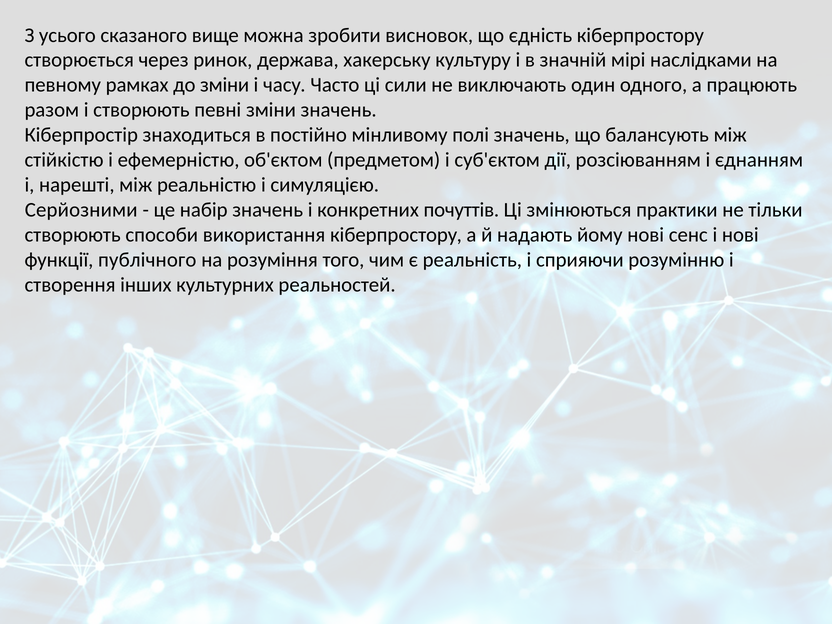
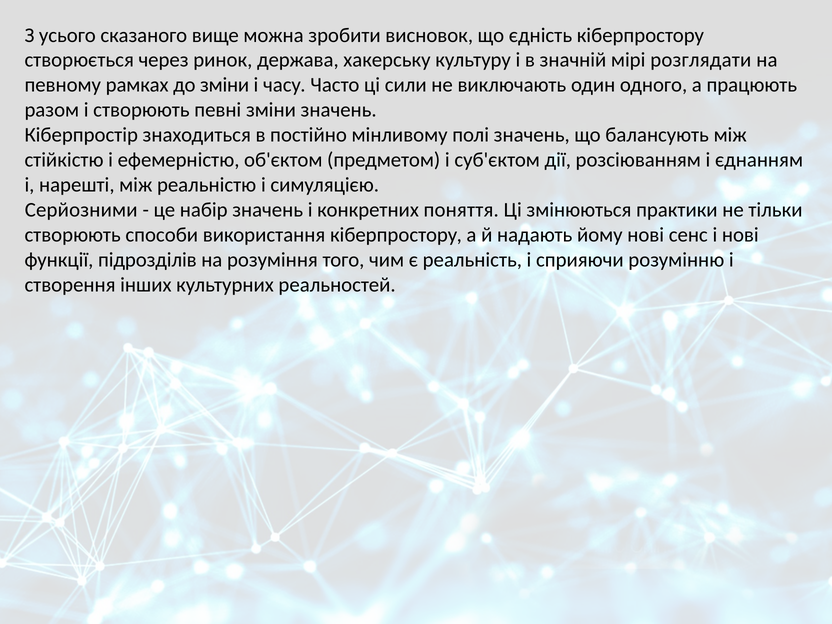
наслідками: наслідками -> розглядати (701, 60)
почуттів: почуттів -> поняття (461, 210)
публічного: публічного -> підрозділів (147, 260)
